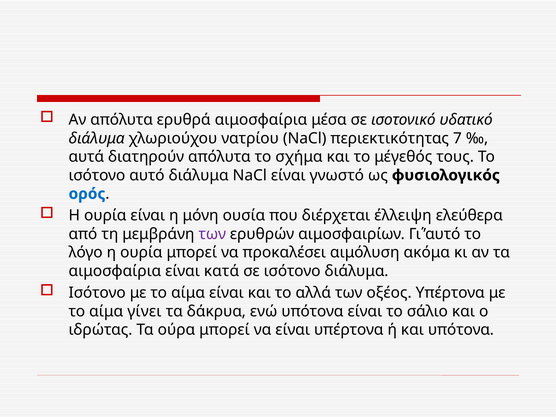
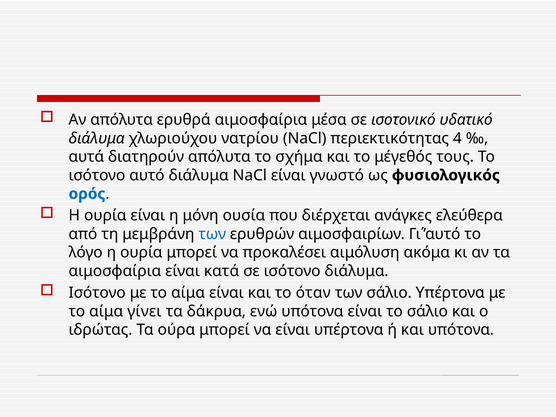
7: 7 -> 4 (457, 138)
έλλειψη: έλλειψη -> ανάγκες (403, 215)
των colour: purple -> blue (212, 234)
αλλά: αλλά -> όταν (313, 293)
των οξέος: οξέος -> σάλιο (389, 293)
